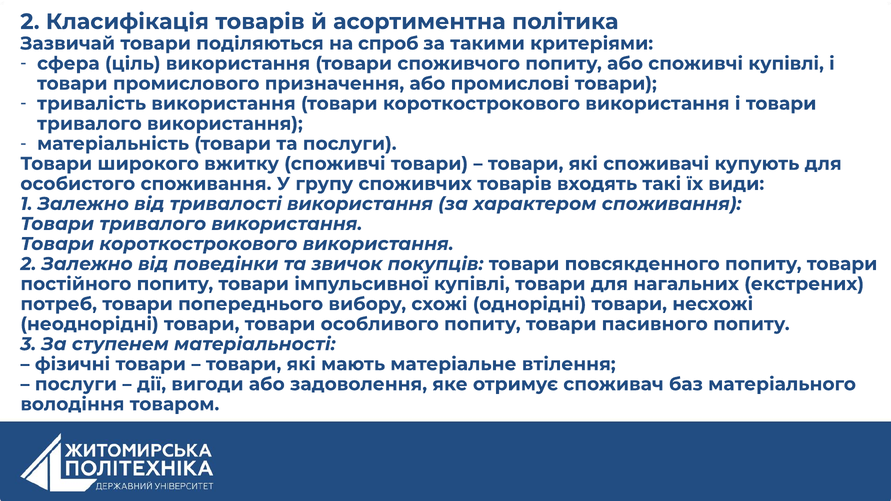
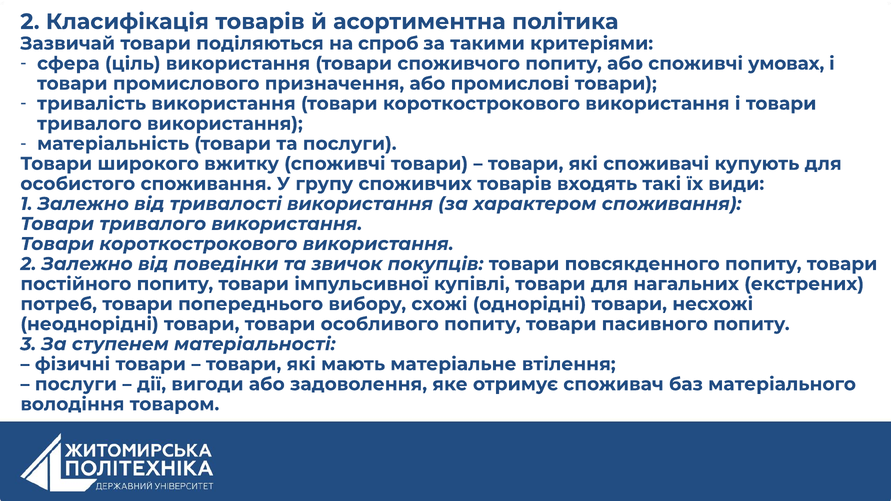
споживчі купівлі: купівлі -> умовах (786, 64)
